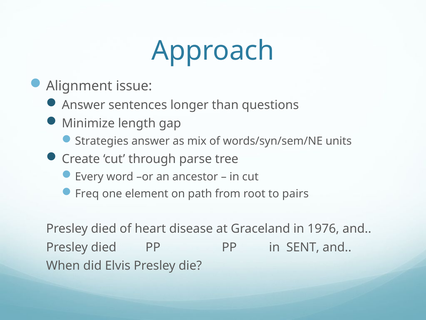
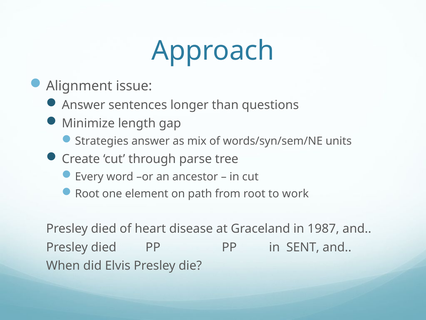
Freq: Freq -> Root (87, 194)
pairs: pairs -> work (295, 194)
1976: 1976 -> 1987 (323, 228)
